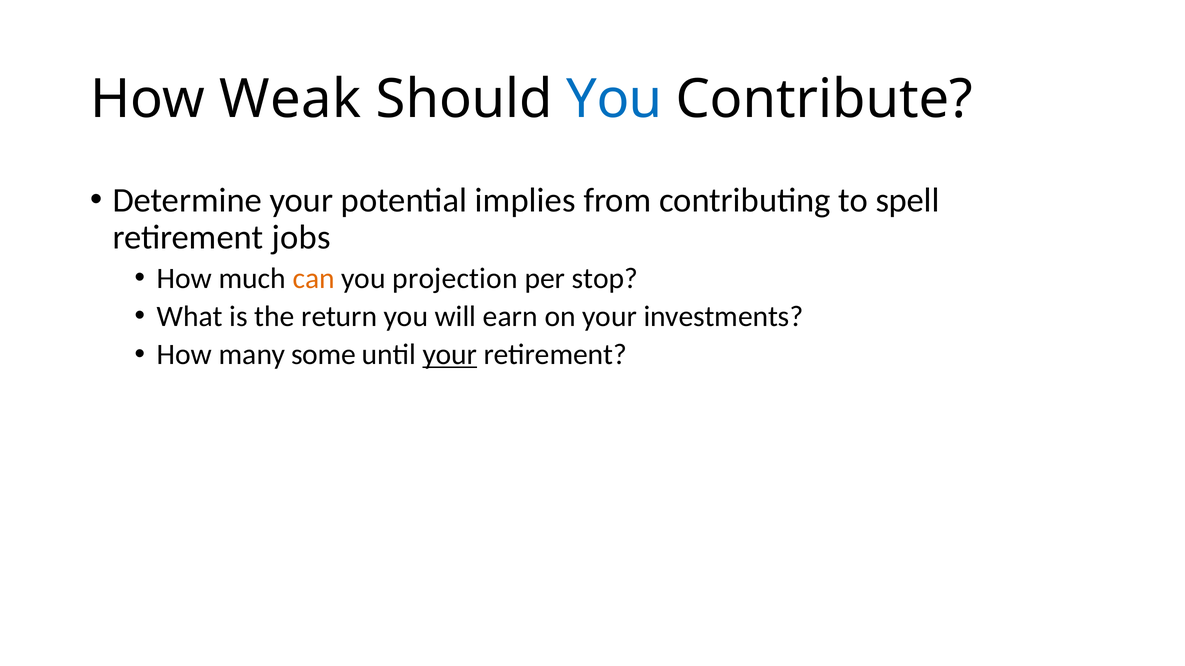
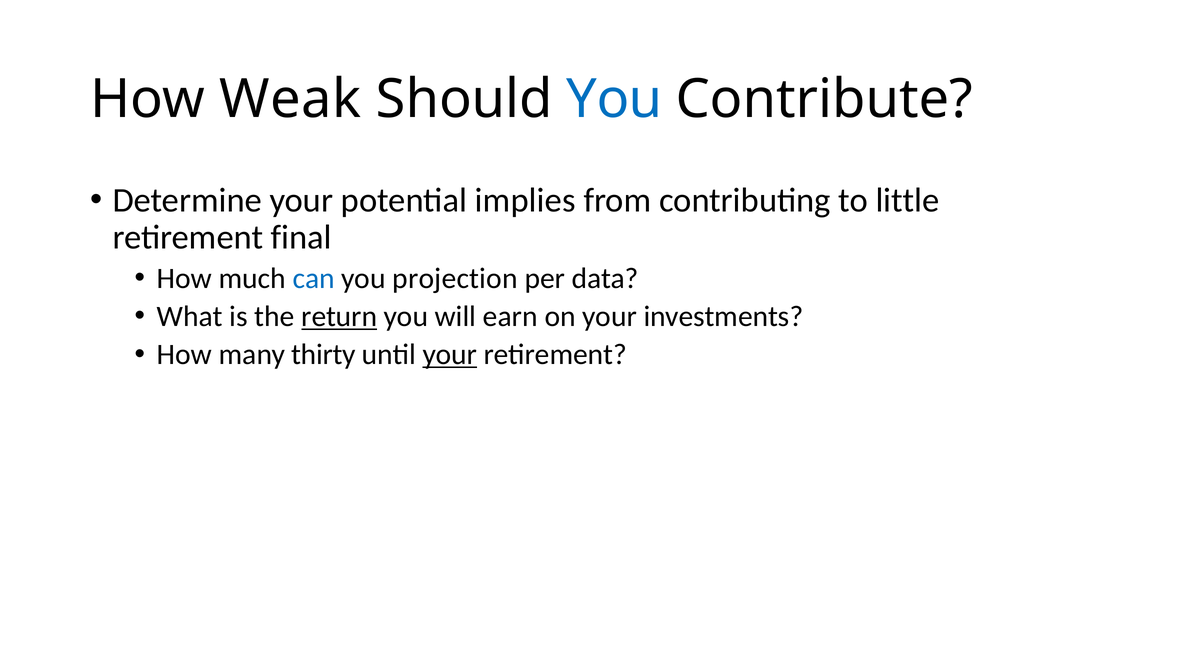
spell: spell -> little (907, 200)
jobs: jobs -> final (301, 238)
can colour: orange -> blue (314, 279)
stop: stop -> data (605, 279)
return underline: none -> present (339, 317)
some: some -> thirty (324, 355)
